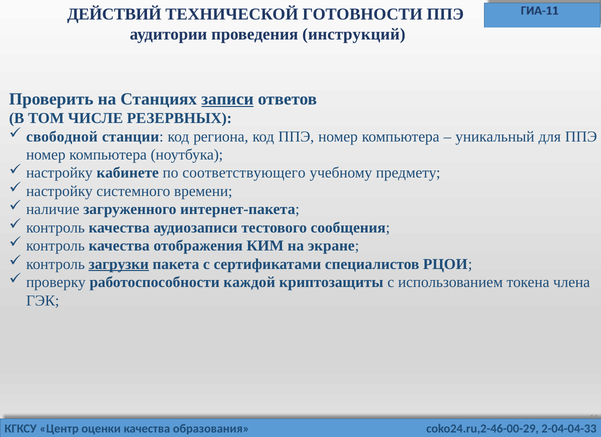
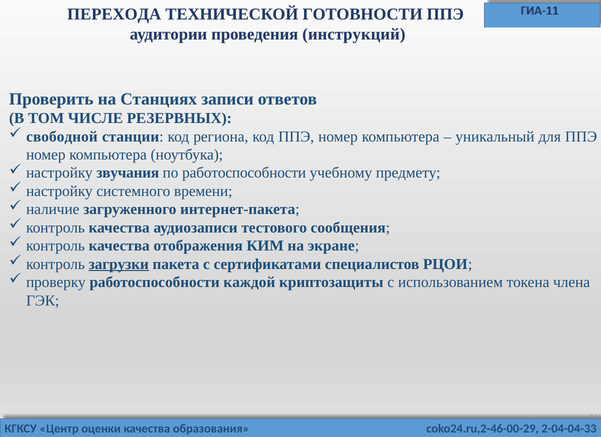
ДЕЙСТВИЙ: ДЕЙСТВИЙ -> ПЕРЕХОДА (114, 14)
записи underline: present -> none (227, 99)
кабинете: кабинете -> звучания (128, 173)
по соответствующего: соответствующего -> работоспособности (244, 173)
